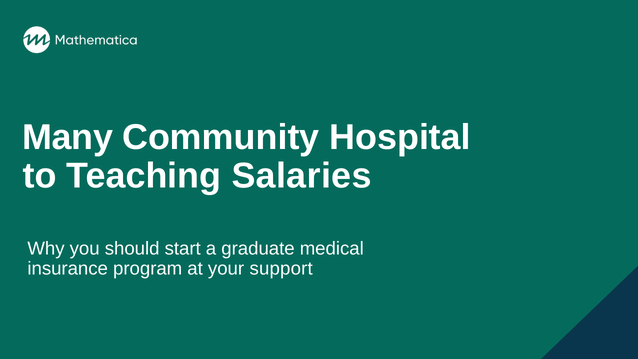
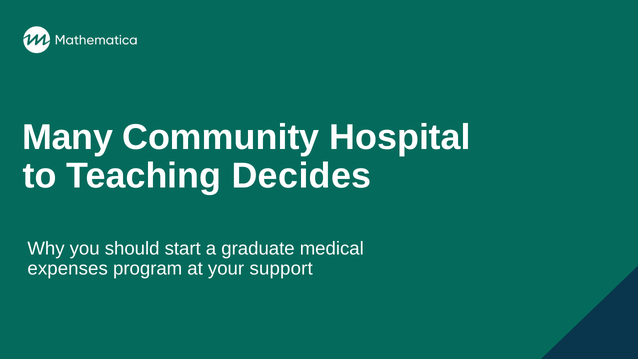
Salaries: Salaries -> Decides (302, 176)
insurance: insurance -> expenses (68, 268)
